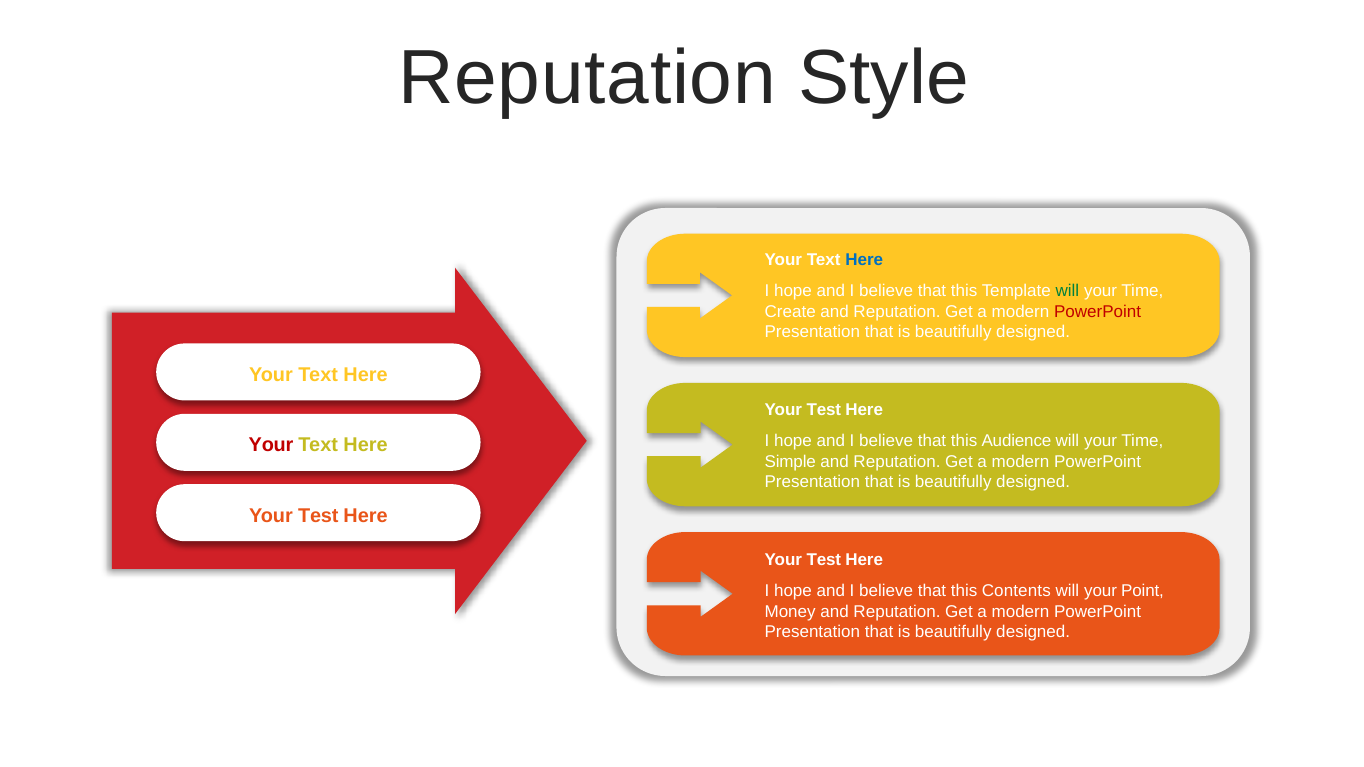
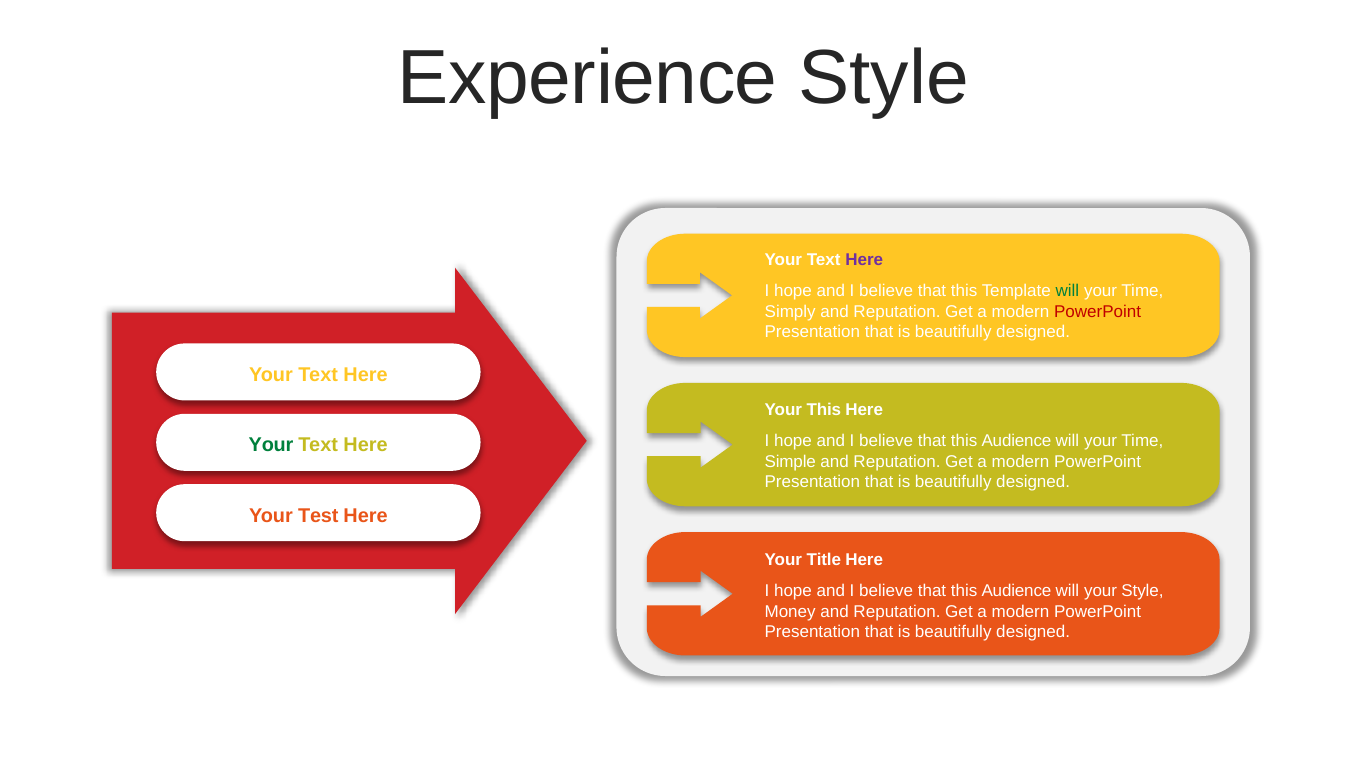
Reputation: Reputation -> Experience (588, 78)
Here colour: blue -> purple (864, 260)
Create: Create -> Simply (790, 312)
Test: Test -> This (824, 410)
Your colour: red -> green (271, 445)
Test: Test -> Title (824, 560)
Contents: Contents -> Audience (1016, 591)
your Point: Point -> Style (1142, 591)
